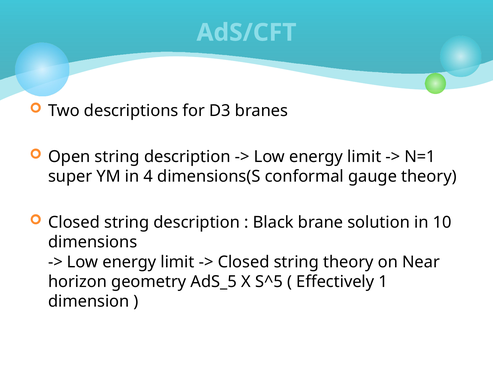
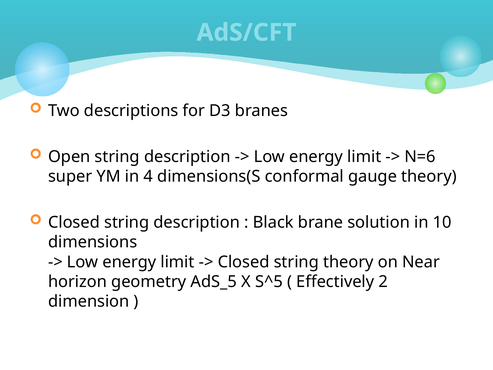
N=1: N=1 -> N=6 (420, 157)
1: 1 -> 2 (383, 281)
